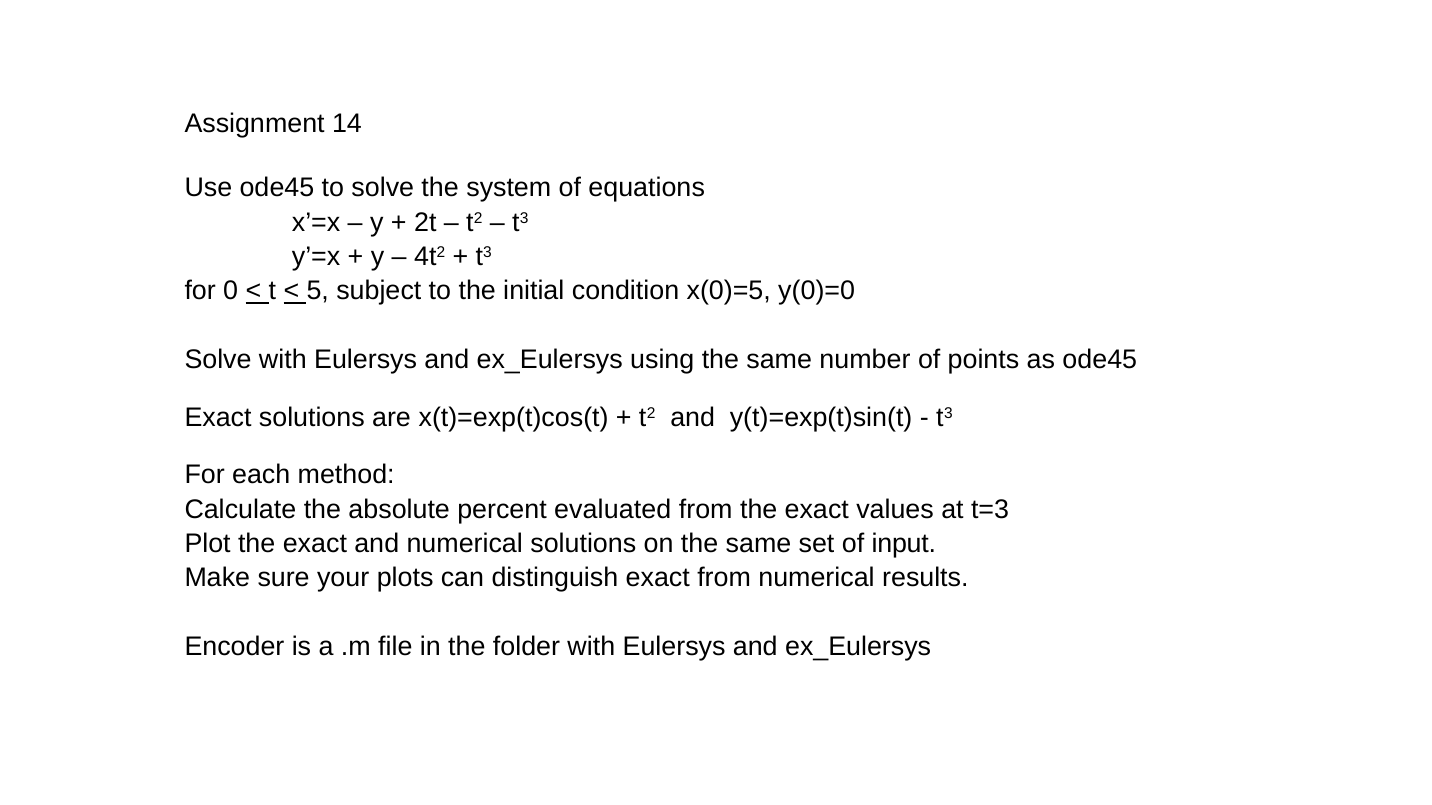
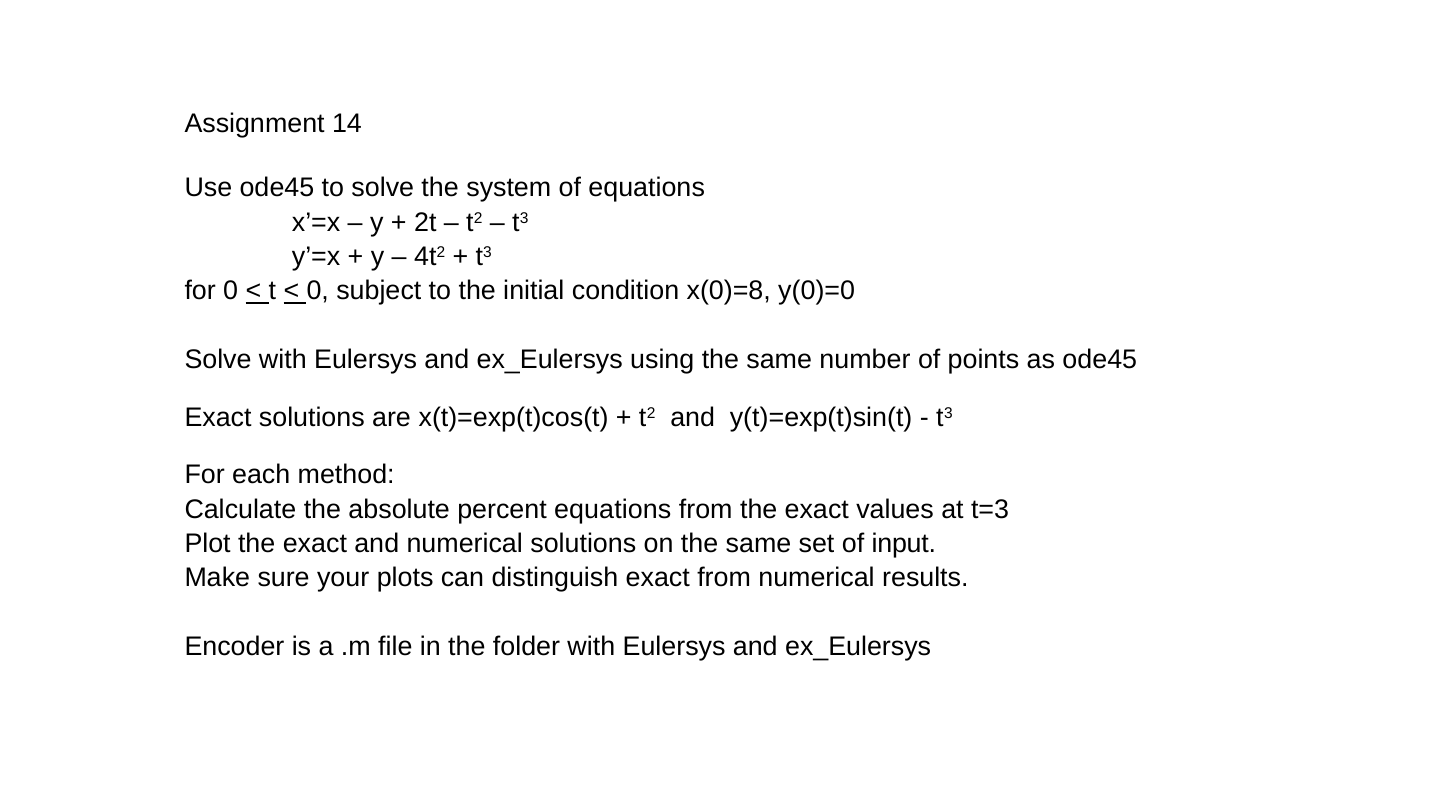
5: 5 -> 0 (318, 291)
x(0)=5: x(0)=5 -> x(0)=8 (729, 291)
percent evaluated: evaluated -> equations (613, 510)
